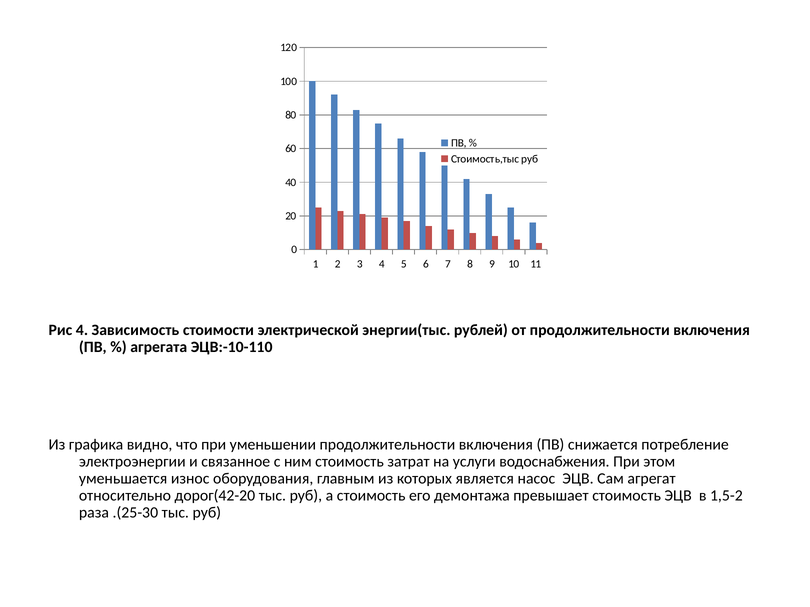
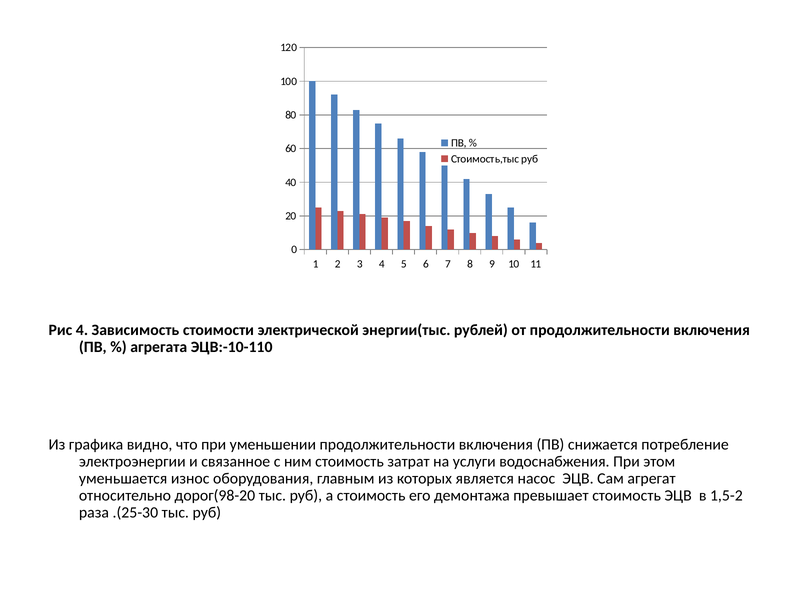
дорог(42-20: дорог(42-20 -> дорог(98-20 (215, 496)
